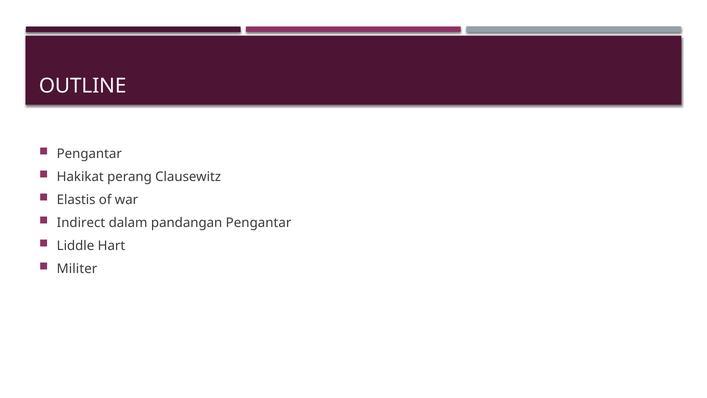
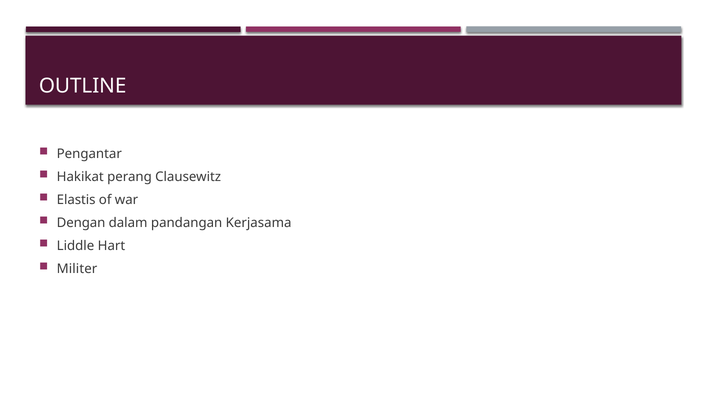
Indirect: Indirect -> Dengan (81, 223)
pandangan Pengantar: Pengantar -> Kerjasama (259, 223)
